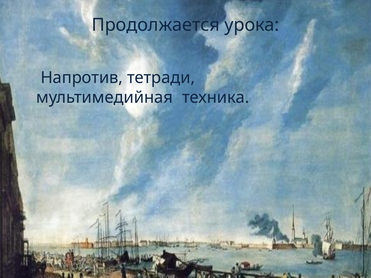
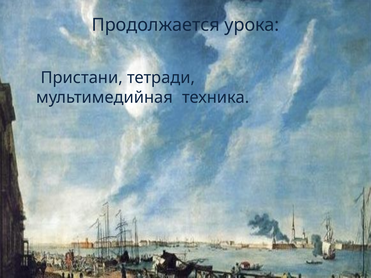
Напротив: Напротив -> Пристани (82, 78)
